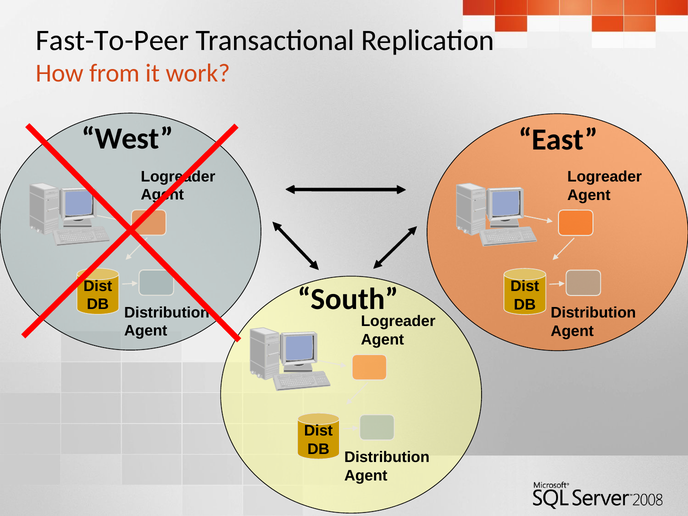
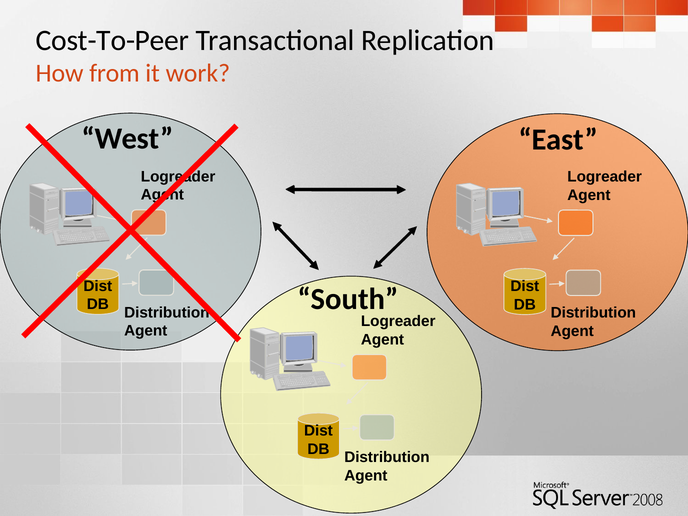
Fast-To-Peer: Fast-To-Peer -> Cost-To-Peer (112, 40)
